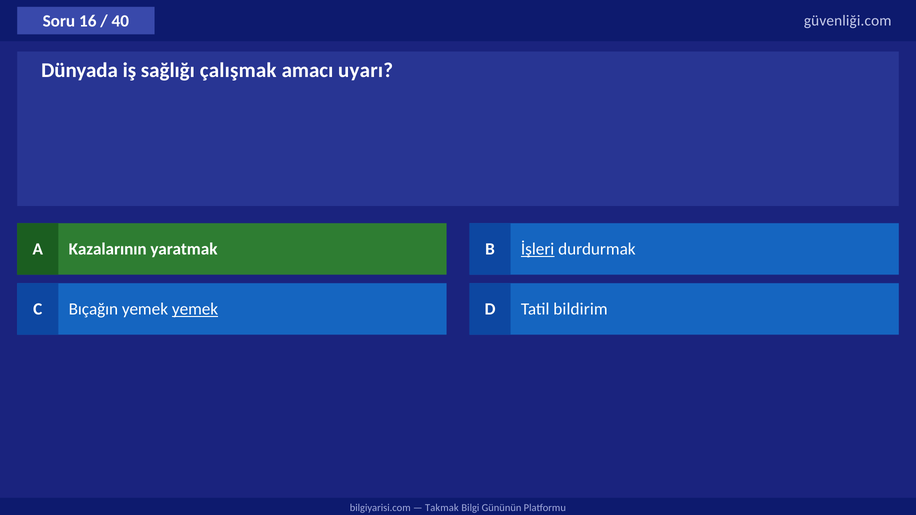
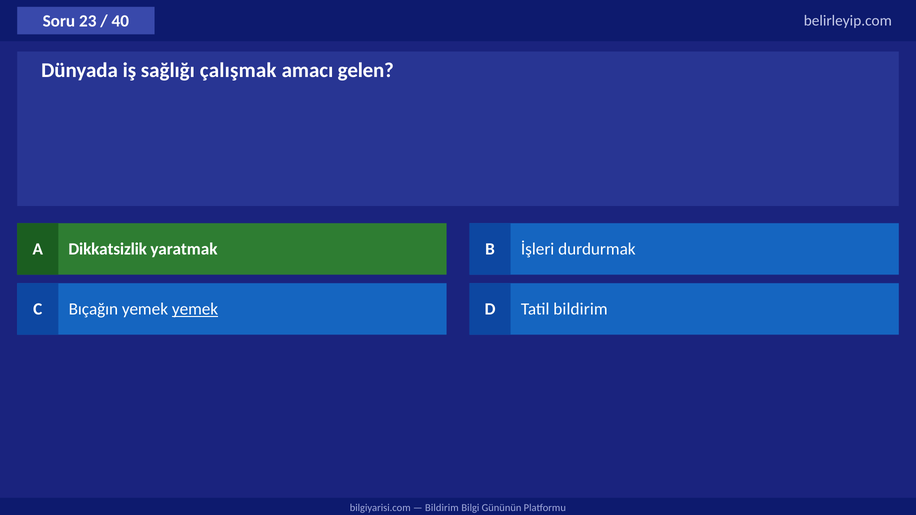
16: 16 -> 23 (88, 21)
güvenliği.com: güvenliği.com -> belirleyip.com (848, 21)
uyarı: uyarı -> gelen (366, 71)
Kazalarının: Kazalarının -> Dikkatsizlik (108, 249)
İşleri underline: present -> none (538, 249)
Takmak: Takmak -> Bildirim (442, 508)
